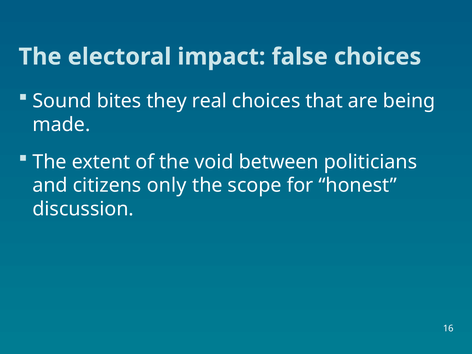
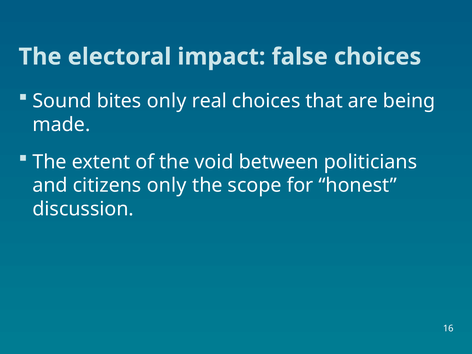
bites they: they -> only (167, 101)
